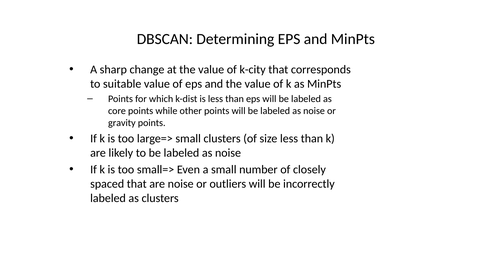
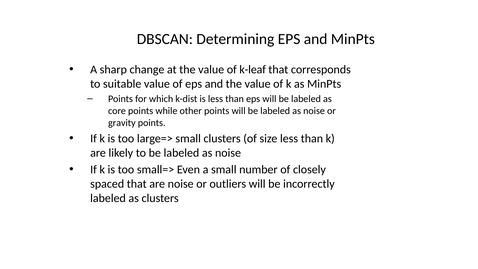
k-city: k-city -> k-leaf (253, 69)
